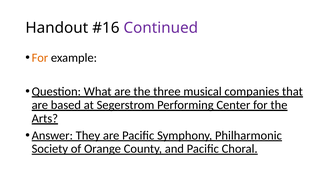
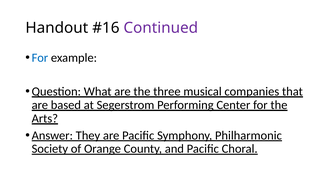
For colour: orange -> blue (40, 58)
